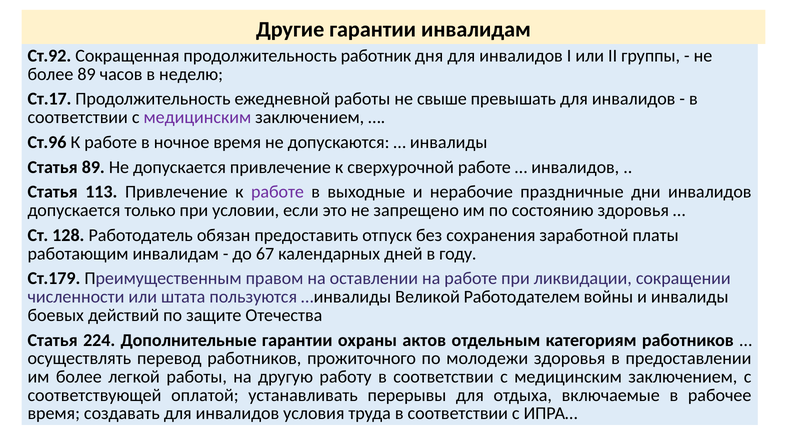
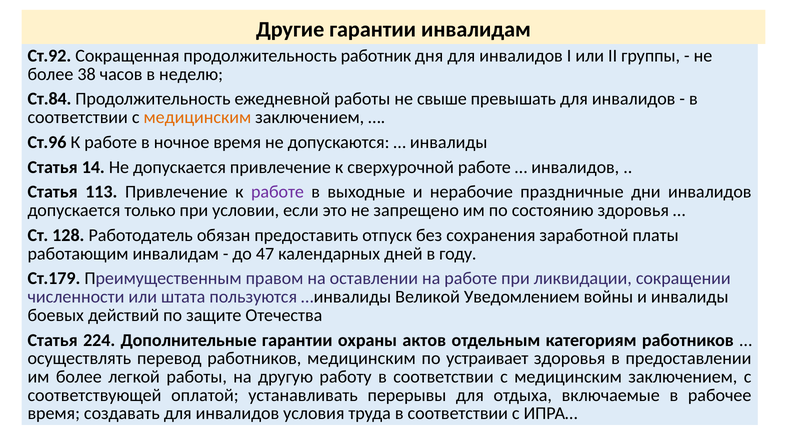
более 89: 89 -> 38 (87, 74)
Ст.17: Ст.17 -> Ст.84 (49, 99)
медицинским colour: purple -> orange (197, 117)
Статья 89: 89 -> 14 (93, 167)
67: 67 -> 47 (265, 254)
Работодателем: Работодателем -> Уведомлением (522, 297)
работников прожиточного: прожиточного -> медицинским (361, 359)
молодежи: молодежи -> устраивает (487, 359)
